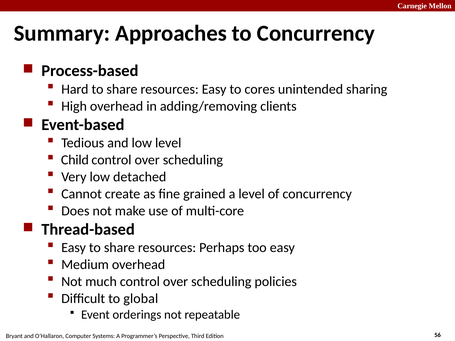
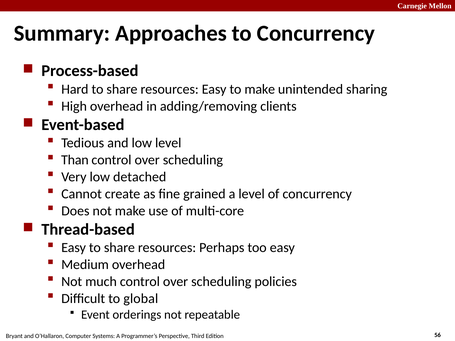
to cores: cores -> make (260, 89)
Child: Child -> Than (75, 160)
